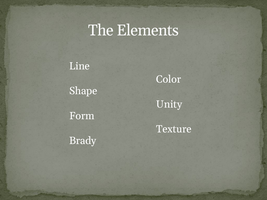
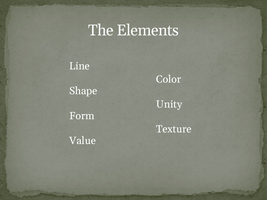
Brady: Brady -> Value (83, 141)
